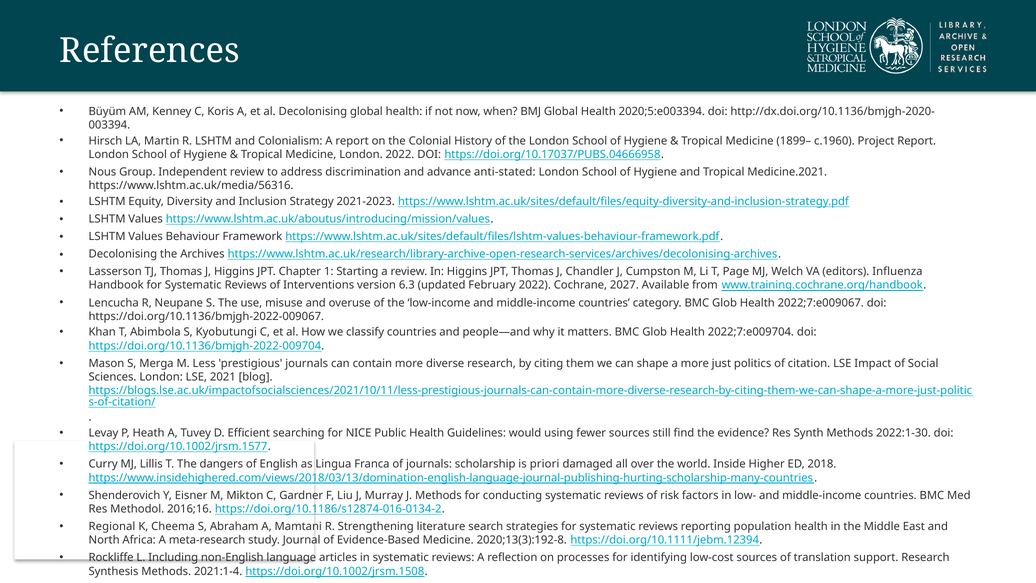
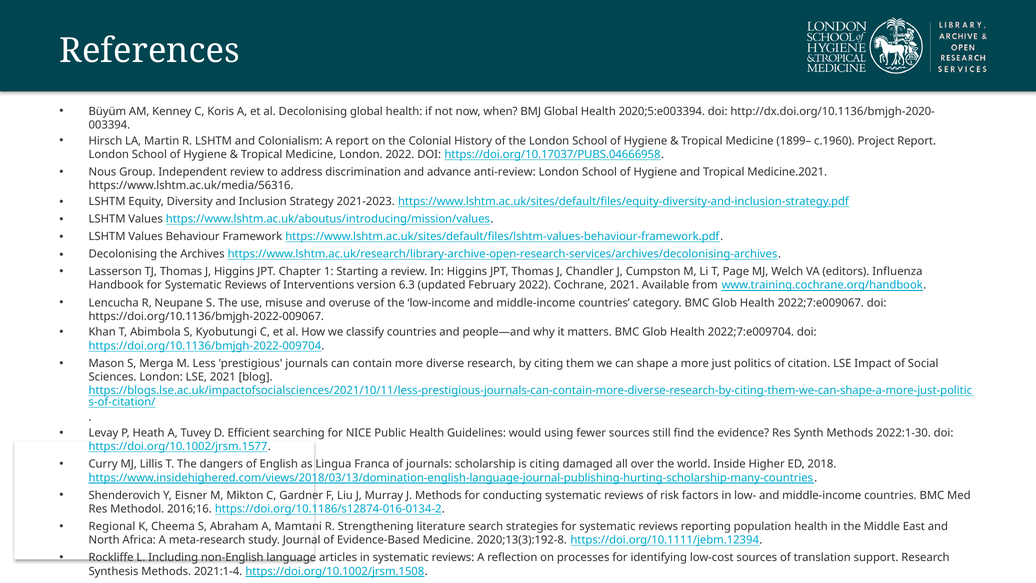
anti-stated: anti-stated -> anti-review (505, 172)
Cochrane 2027: 2027 -> 2021 (624, 285)
is priori: priori -> citing (545, 464)
